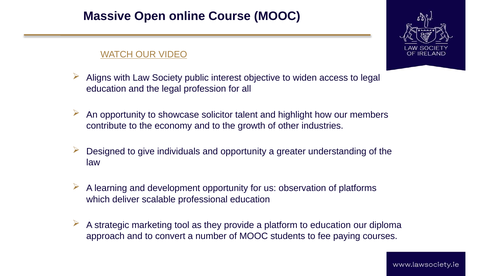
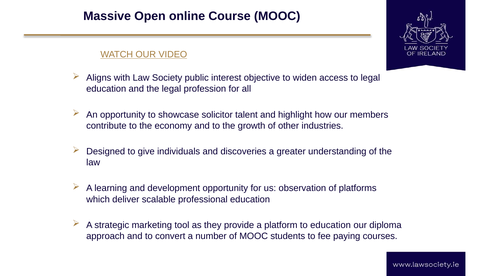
and opportunity: opportunity -> discoveries (243, 151)
